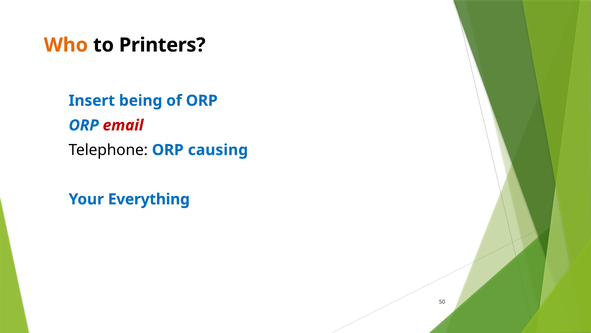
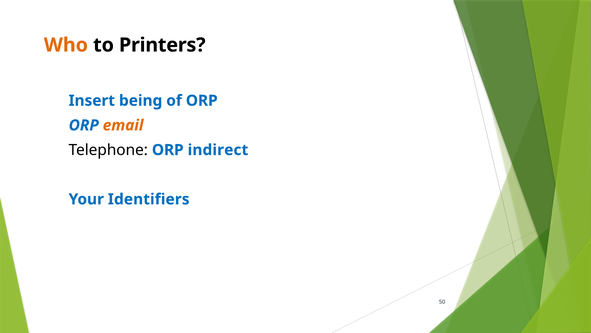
email colour: red -> orange (123, 125)
causing: causing -> indirect (218, 150)
Everything: Everything -> Identifiers (149, 199)
